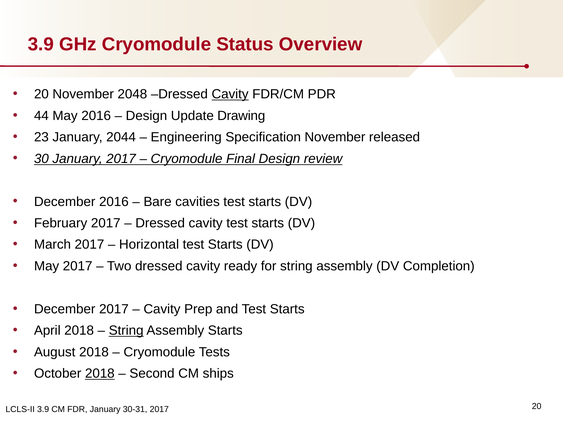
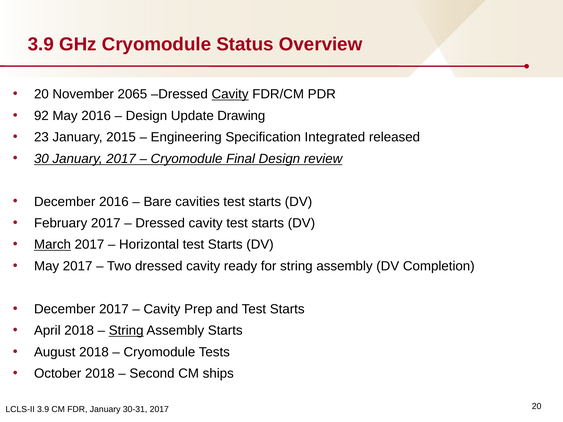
2048: 2048 -> 2065 (132, 94)
44: 44 -> 92 (41, 116)
2044: 2044 -> 2015 (121, 137)
Specification November: November -> Integrated (335, 137)
March underline: none -> present (52, 245)
2018 underline: present -> none (100, 374)
